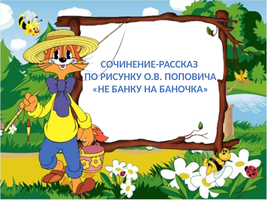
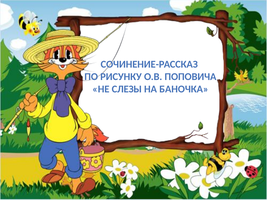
БАНКУ: БАНКУ -> СЛЕЗЫ (127, 89)
